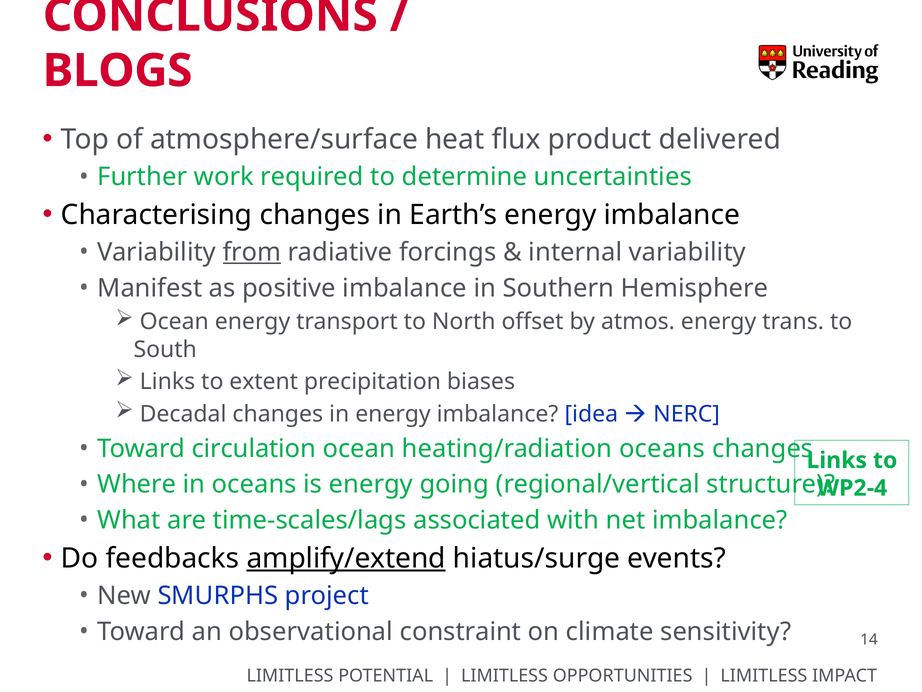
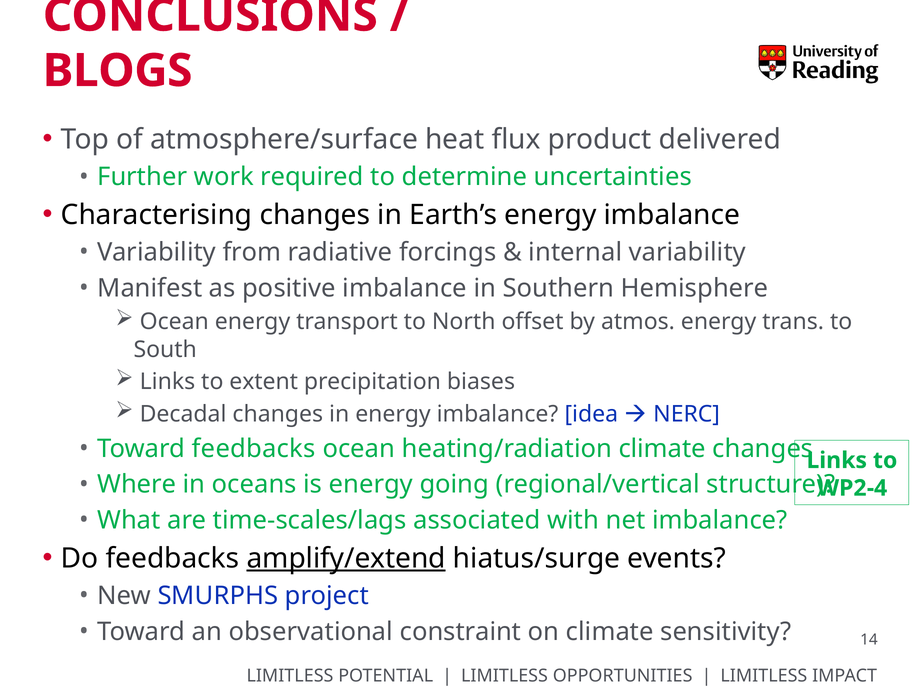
from underline: present -> none (252, 252)
Toward circulation: circulation -> feedbacks (254, 448)
heating/radiation oceans: oceans -> climate (662, 448)
